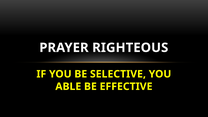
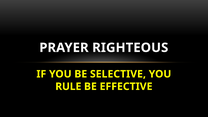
ABLE: ABLE -> RULE (68, 87)
